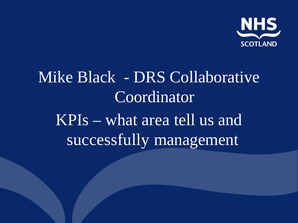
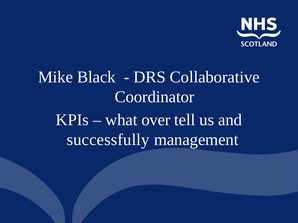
area: area -> over (156, 120)
